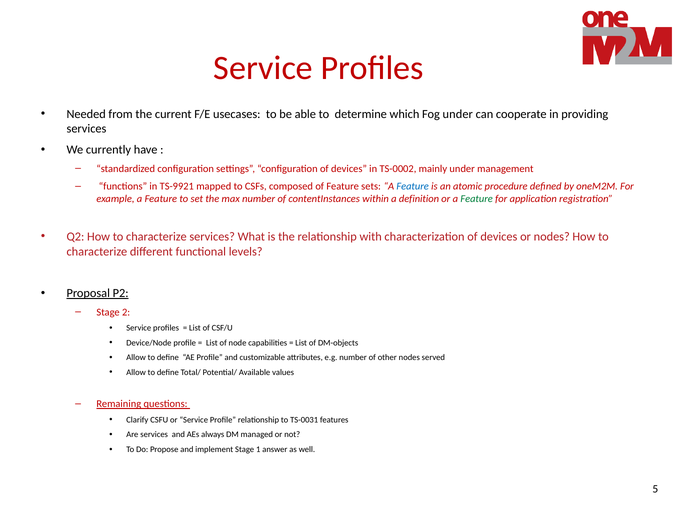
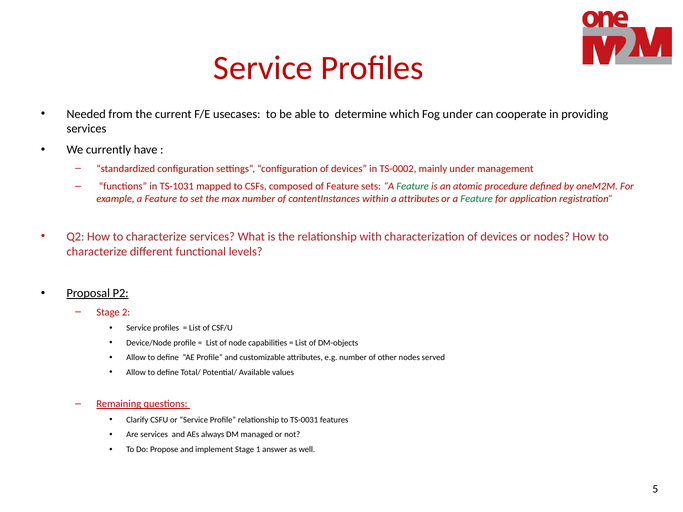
TS-9921: TS-9921 -> TS-1031 (177, 187)
Feature colour: blue -> green (413, 187)
a definition: definition -> attributes (419, 199)
